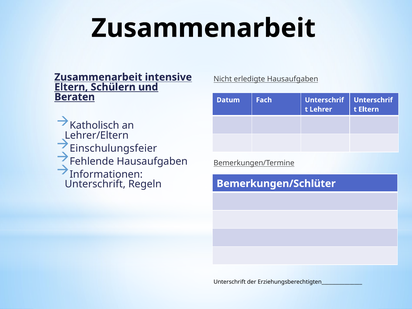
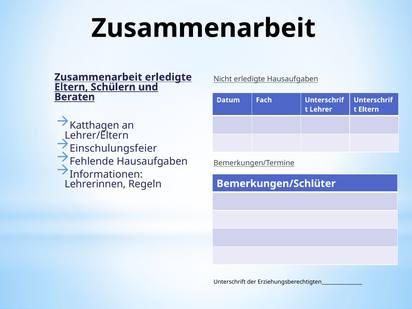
Zusammenarbeit intensive: intensive -> erledigte (168, 77)
Katholisch: Katholisch -> Katthagen (94, 125)
Unterschrift: Unterschrift -> Lehrerinnen (95, 184)
